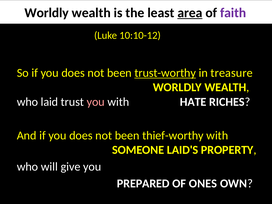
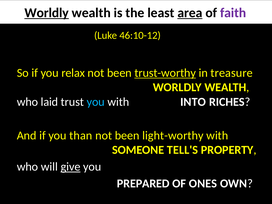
Worldly underline: none -> present (47, 13)
10:10-12: 10:10-12 -> 46:10-12 (140, 35)
So if you does: does -> relax (73, 73)
you colour: pink -> light blue (96, 102)
HATE: HATE -> INTO (193, 102)
And if you does: does -> than (81, 135)
thief-worthy: thief-worthy -> light-worthy (173, 135)
LAID'S: LAID'S -> TELL'S (182, 150)
give underline: none -> present (71, 167)
